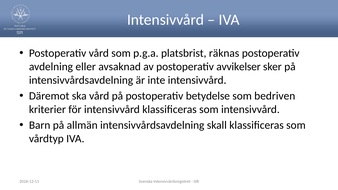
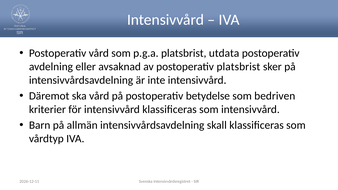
räknas: räknas -> utdata (224, 53)
postoperativ avvikelser: avvikelser -> platsbrist (238, 67)
